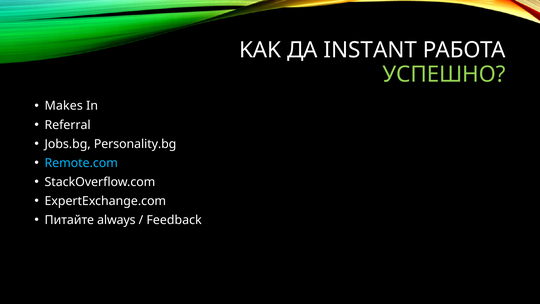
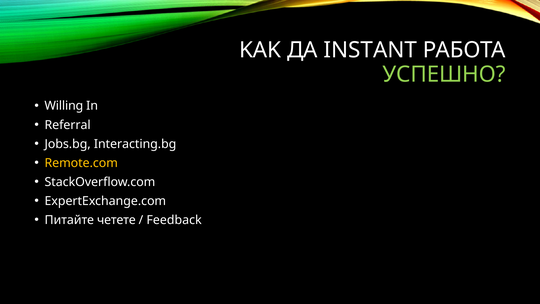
Makes: Makes -> Willing (64, 106)
Personality.bg: Personality.bg -> Interacting.bg (135, 144)
Remote.com colour: light blue -> yellow (81, 163)
always: always -> четете (116, 220)
